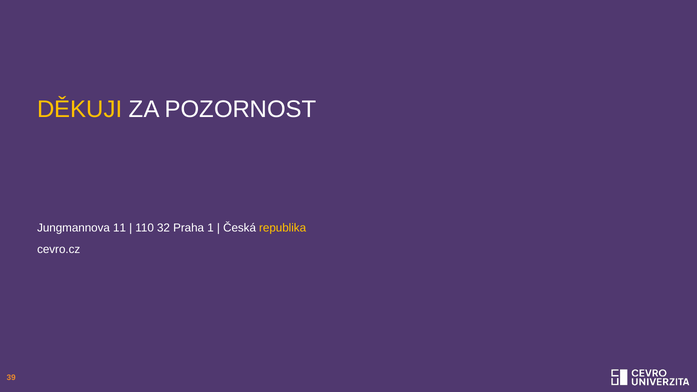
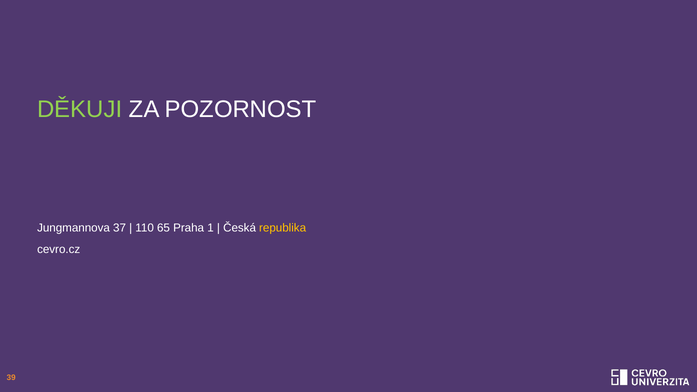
DĚKUJI colour: yellow -> light green (80, 110)
11: 11 -> 37 (120, 228)
32: 32 -> 65 (163, 228)
